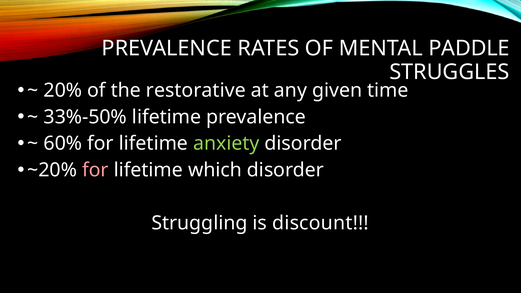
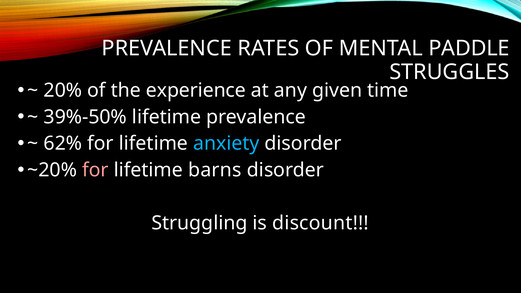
restorative: restorative -> experience (196, 90)
33%-50%: 33%-50% -> 39%-50% (85, 117)
60%: 60% -> 62% (63, 143)
anxiety colour: light green -> light blue (226, 143)
which: which -> barns (215, 170)
